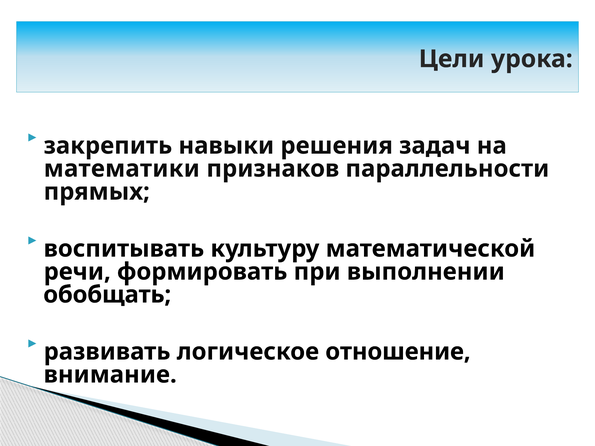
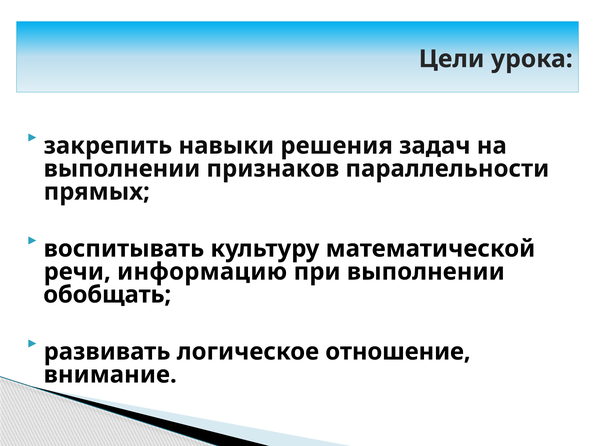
математики: математики -> выполнении (122, 169)
формировать: формировать -> информацию (202, 272)
